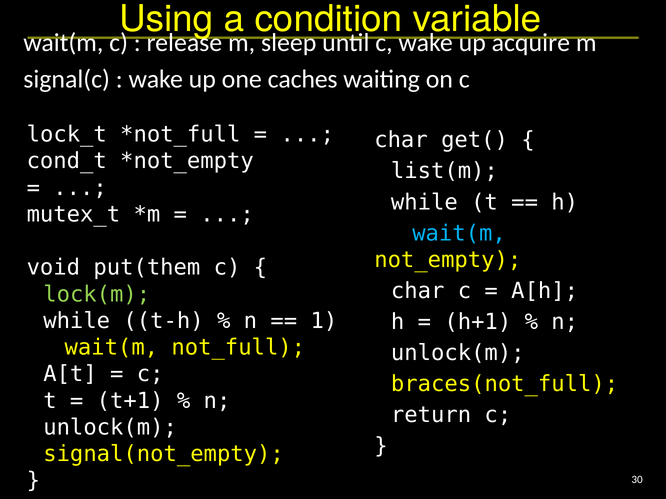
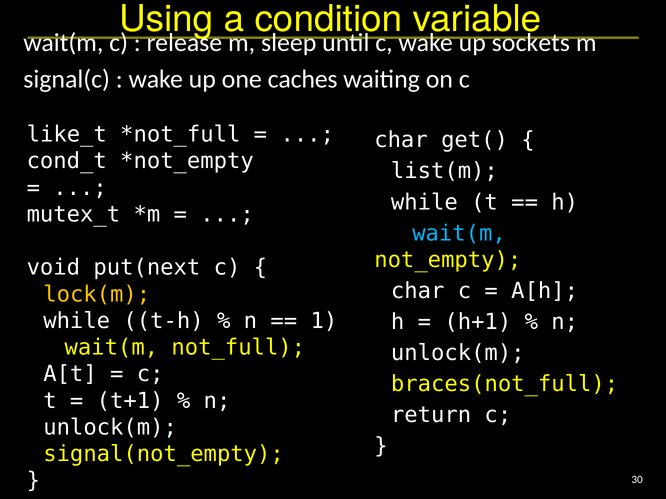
acquire: acquire -> sockets (531, 43)
lock_t: lock_t -> like_t (67, 135)
put(them: put(them -> put(next (147, 268)
lock(m colour: light green -> yellow (97, 295)
